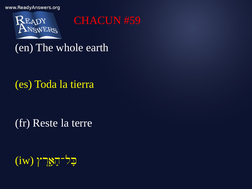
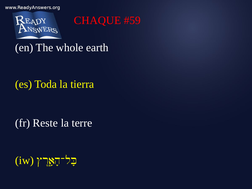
CHACUN: CHACUN -> CHAQUE (97, 20)
